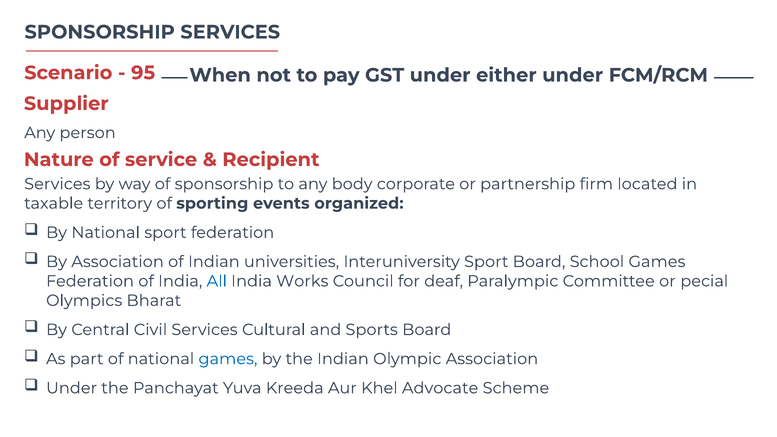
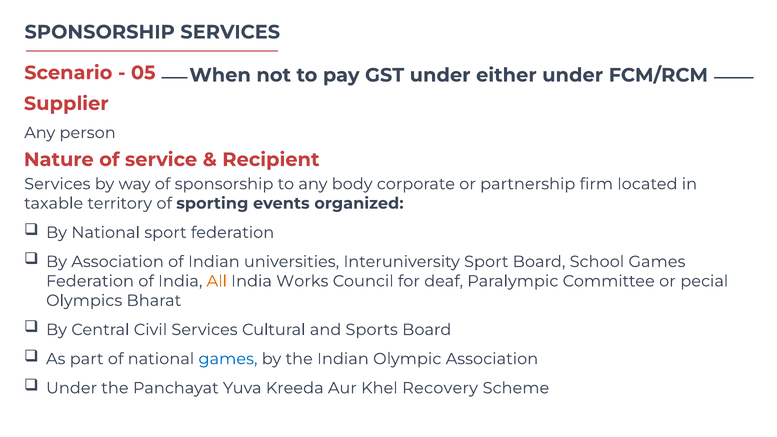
95: 95 -> 05 (143, 73)
All colour: blue -> orange (217, 281)
Advocate: Advocate -> Recovery (440, 388)
